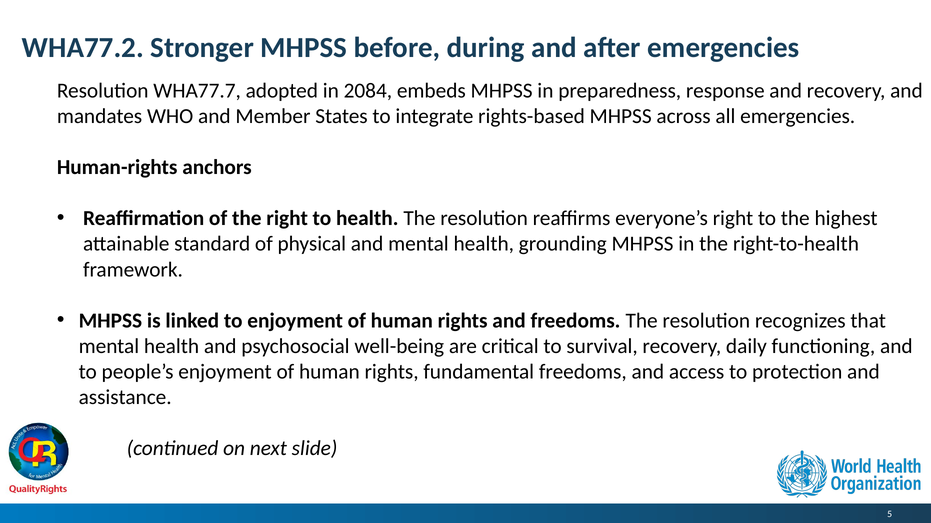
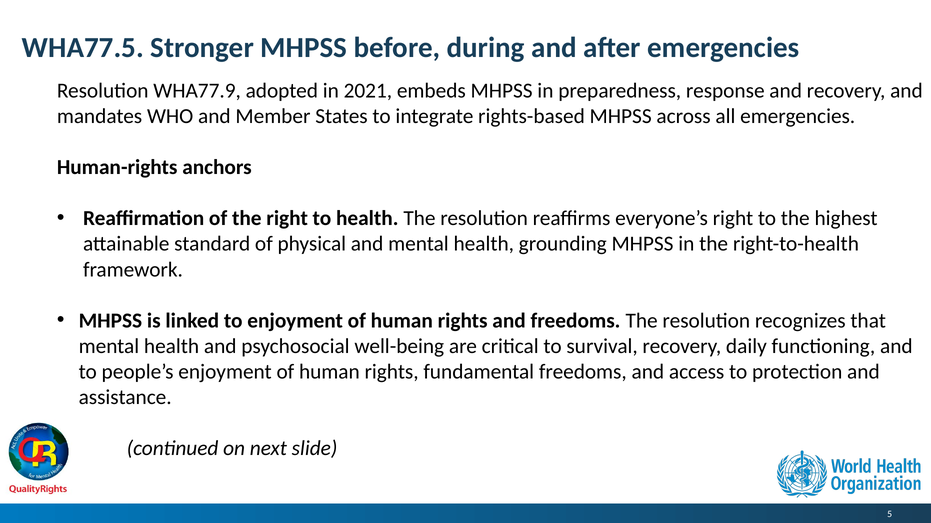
WHA77.2: WHA77.2 -> WHA77.5 (83, 48)
WHA77.7: WHA77.7 -> WHA77.9 (197, 91)
2084: 2084 -> 2021 (368, 91)
